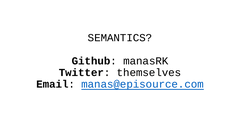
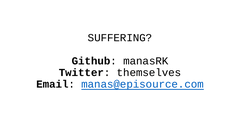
SEMANTICS: SEMANTICS -> SUFFERING (120, 38)
